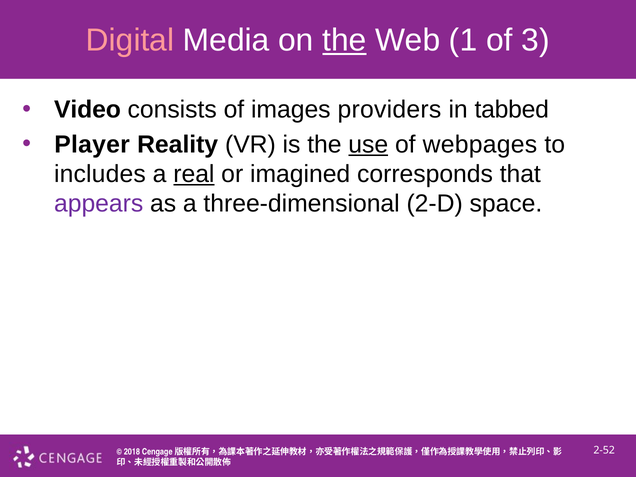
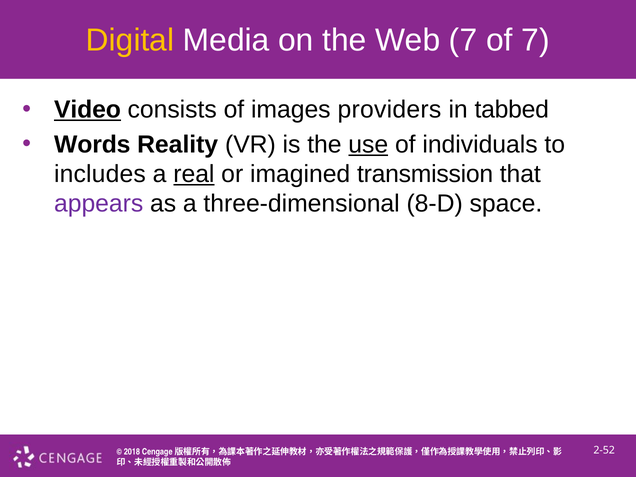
Digital colour: pink -> yellow (130, 40)
the underline: present -> none (345, 40)
Web 1: 1 -> 7 (463, 40)
of 3: 3 -> 7 (536, 40)
Video underline: none -> present (87, 110)
Player: Player -> Words (92, 144)
webpages: webpages -> individuals (480, 144)
corresponds: corresponds -> transmission (425, 174)
2-D: 2-D -> 8-D (435, 204)
